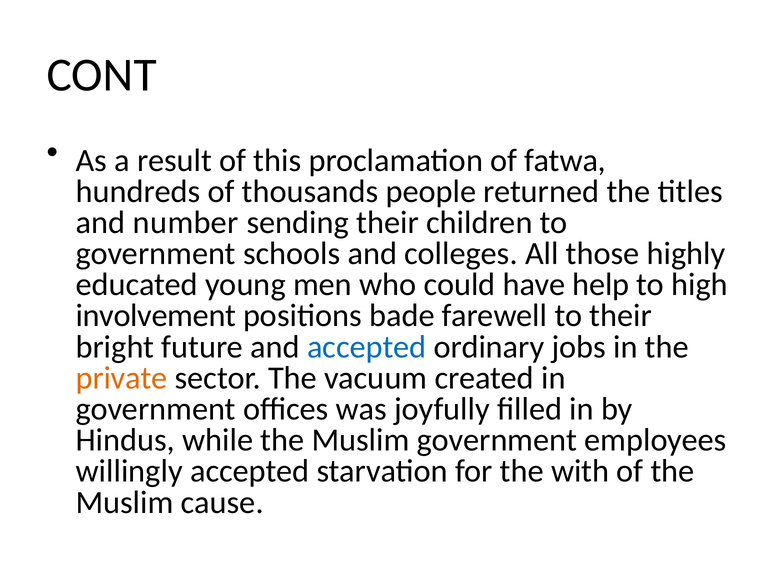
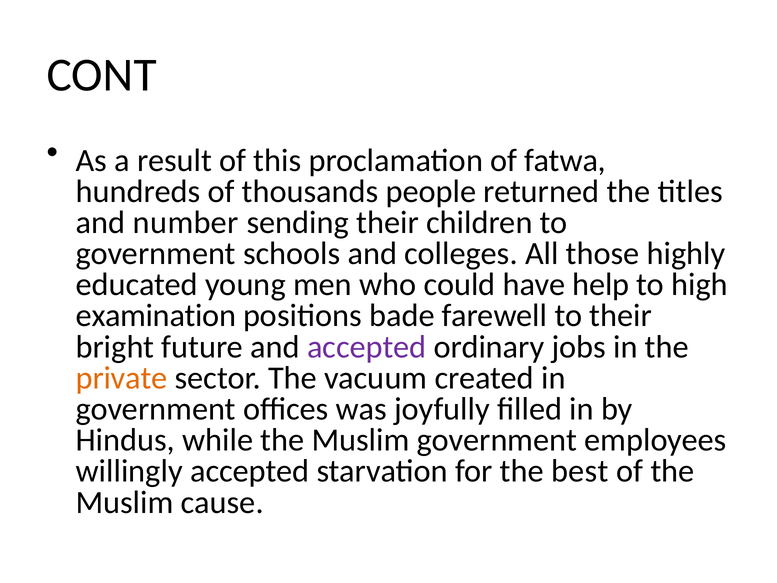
involvement: involvement -> examination (156, 316)
accepted colour: blue -> purple (367, 347)
with: with -> best (580, 471)
